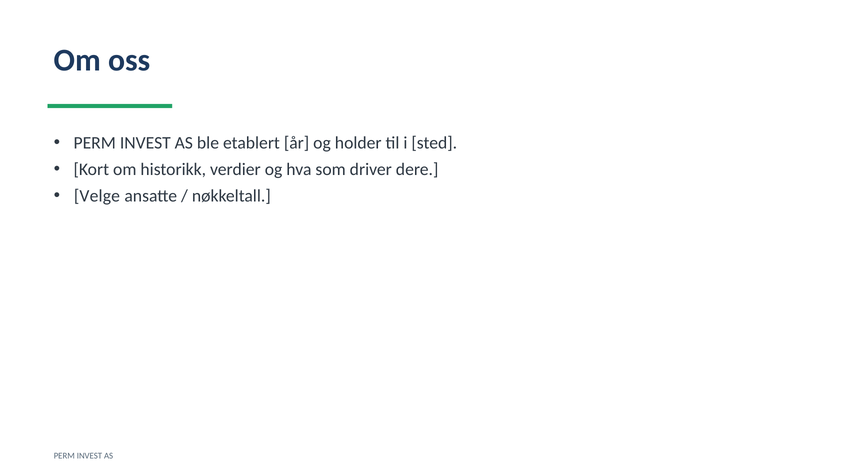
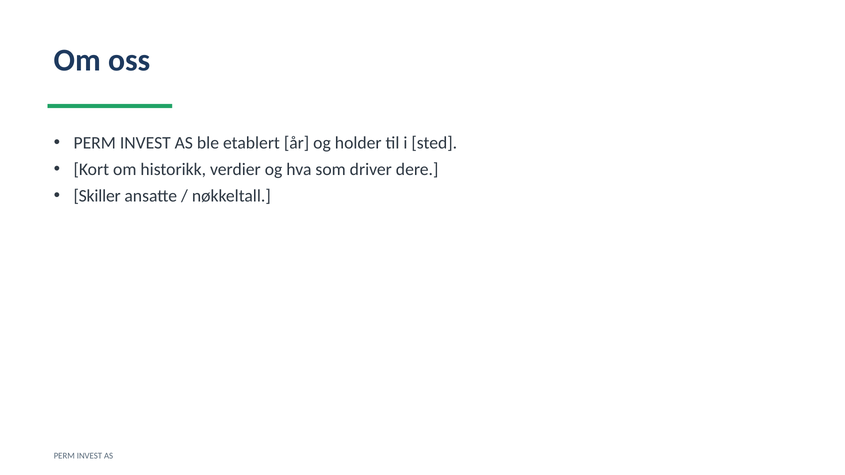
Velge: Velge -> Skiller (97, 196)
